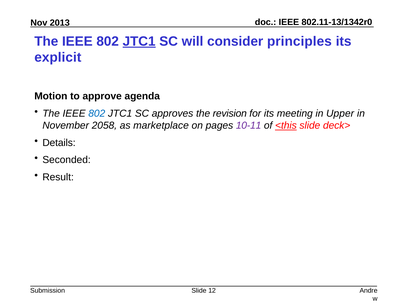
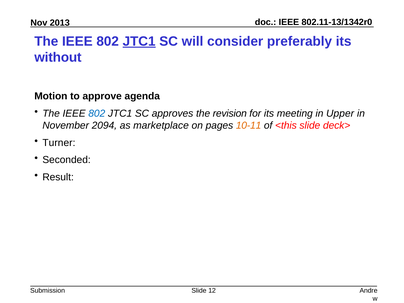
principles: principles -> preferably (299, 41)
explicit: explicit -> without (58, 58)
2058: 2058 -> 2094 (104, 126)
10-11 colour: purple -> orange (249, 126)
<this underline: present -> none (286, 126)
Details: Details -> Turner (59, 143)
